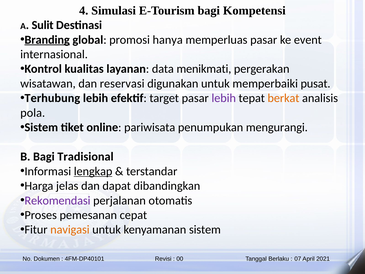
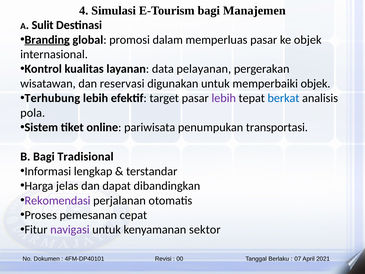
Kompetensi: Kompetensi -> Manajemen (254, 11)
hanya: hanya -> dalam (168, 40)
ke event: event -> objek (308, 40)
menikmati: menikmati -> pelayanan (204, 69)
memperbaiki pusat: pusat -> objek (316, 84)
berkat colour: orange -> blue (283, 98)
mengurangi: mengurangi -> transportasi (277, 127)
lengkap underline: present -> none (93, 171)
navigasi colour: orange -> purple (70, 230)
kenyamanan sistem: sistem -> sektor (205, 230)
